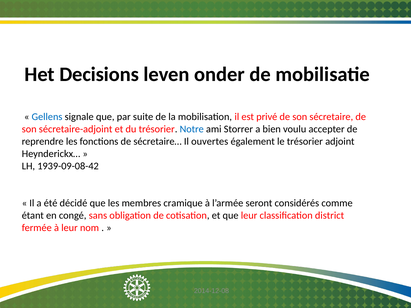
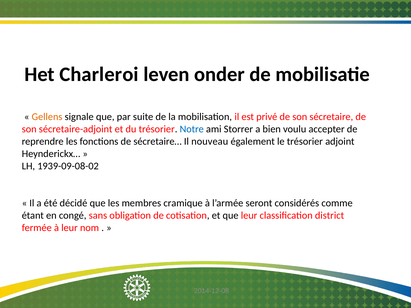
Decisions: Decisions -> Charleroi (99, 74)
Gellens colour: blue -> orange (47, 117)
ouvertes: ouvertes -> nouveau (210, 142)
1939-09-08-42: 1939-09-08-42 -> 1939-09-08-02 (68, 166)
